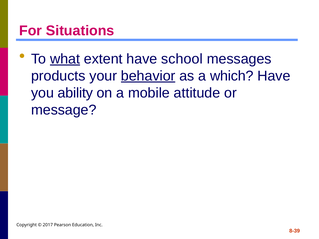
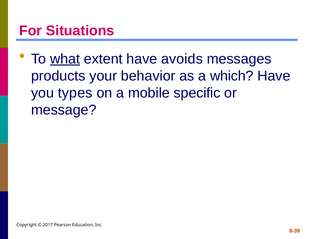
school: school -> avoids (182, 59)
behavior underline: present -> none (148, 76)
ability: ability -> types (75, 93)
attitude: attitude -> specific (197, 93)
